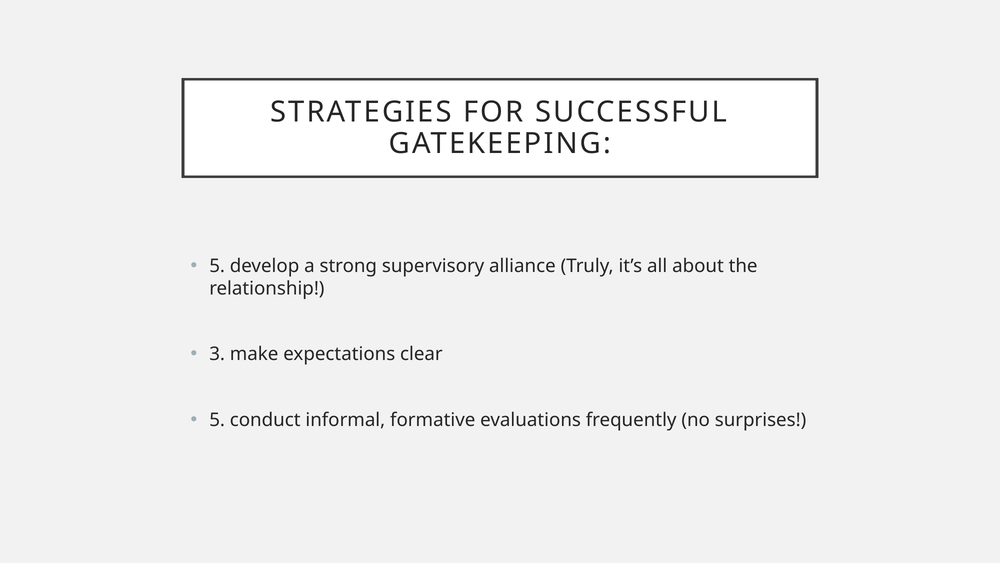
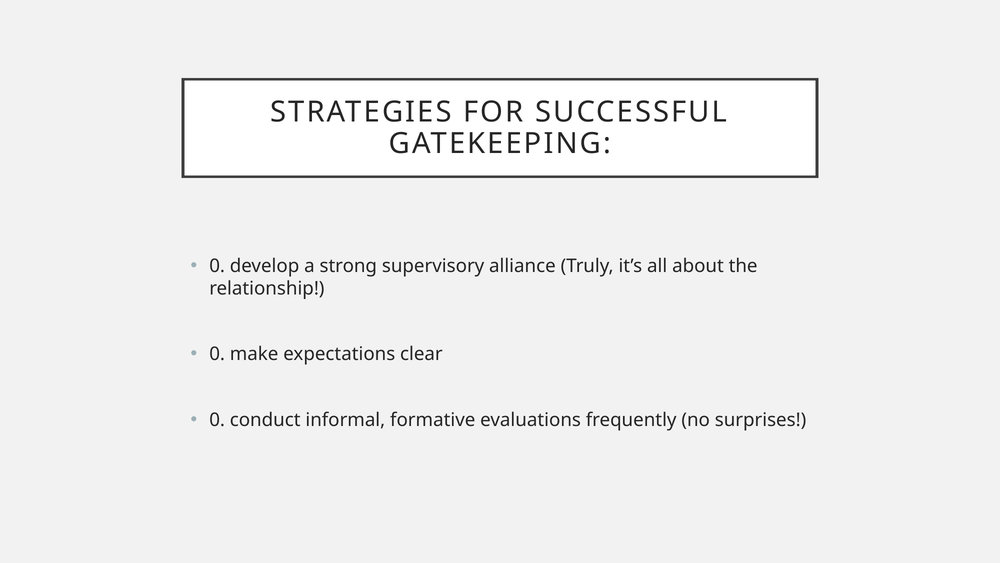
5: 5 -> 0 (217, 266)
3: 3 -> 0 (217, 354)
5: 5 -> 0 (217, 420)
